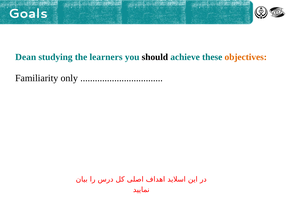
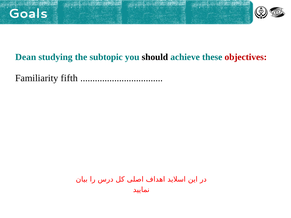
learners: learners -> subtopic (106, 57)
objectives colour: orange -> red (246, 57)
only: only -> fifth (69, 78)
